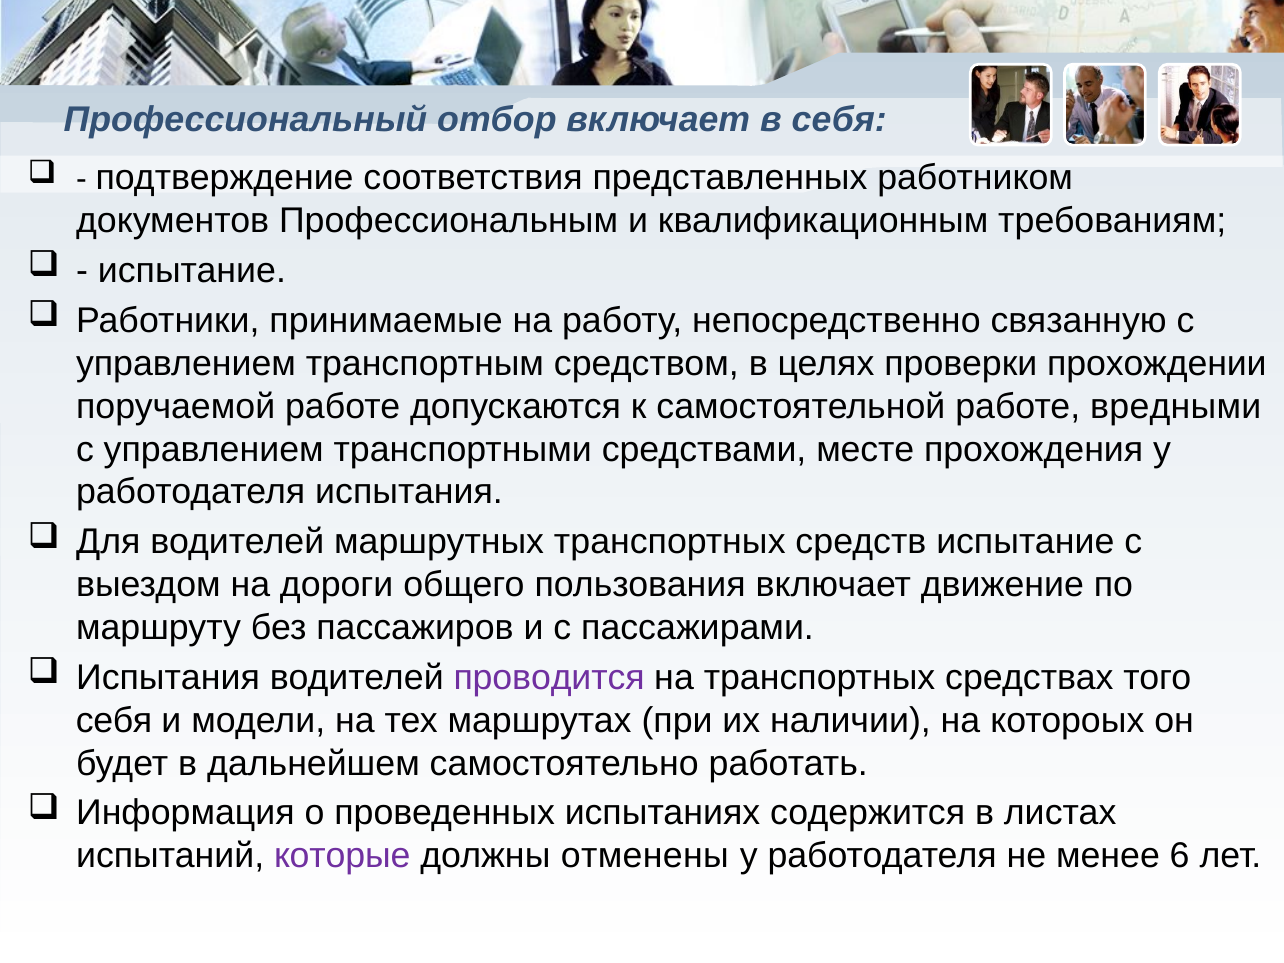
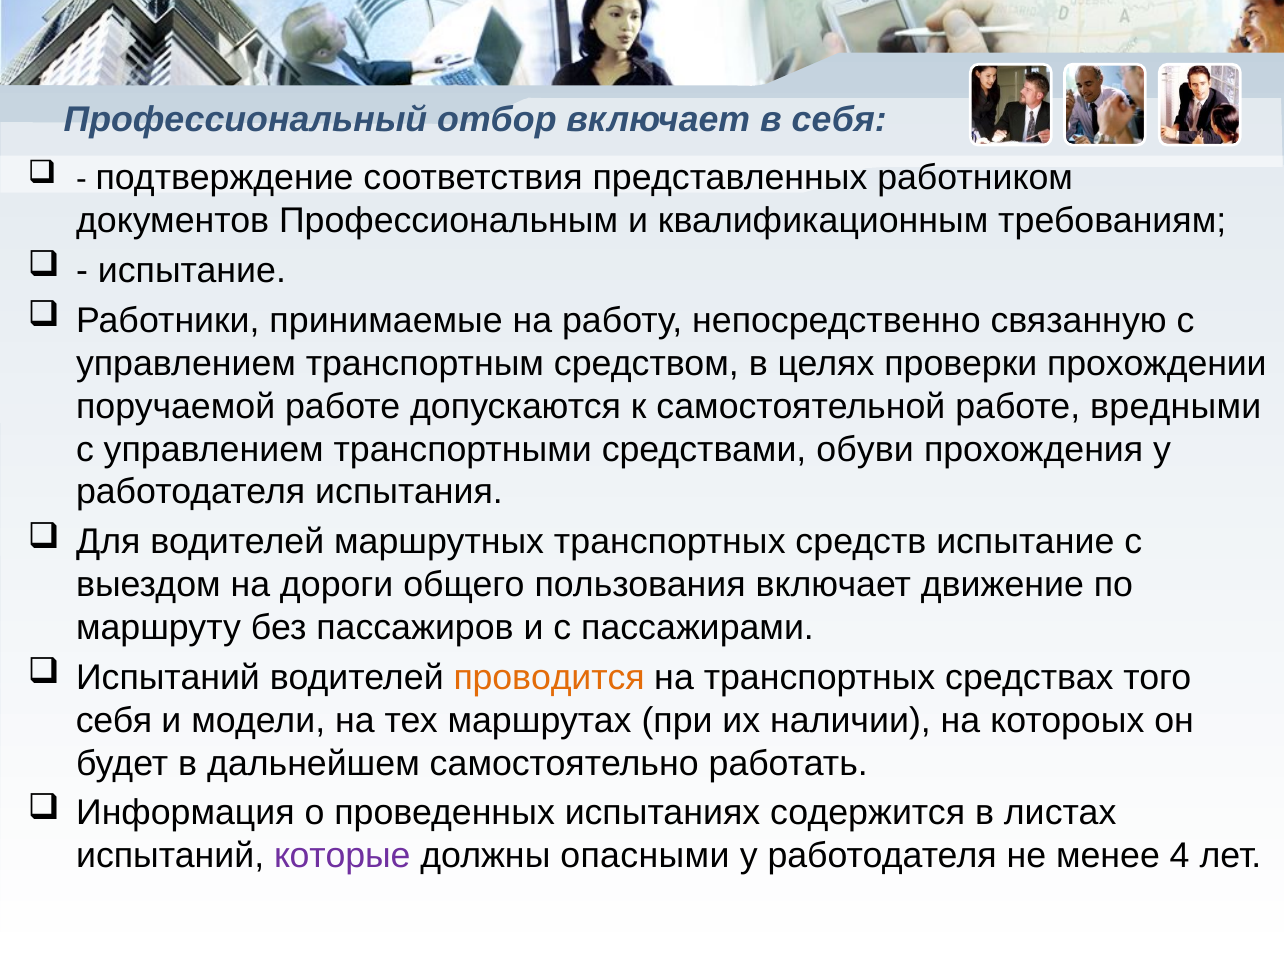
месте: месте -> обуви (865, 449)
Испытания: Испытания -> Испытаний (168, 678)
проводится colour: purple -> orange (549, 678)
отменены: отменены -> опасными (645, 856)
6: 6 -> 4 (1180, 856)
